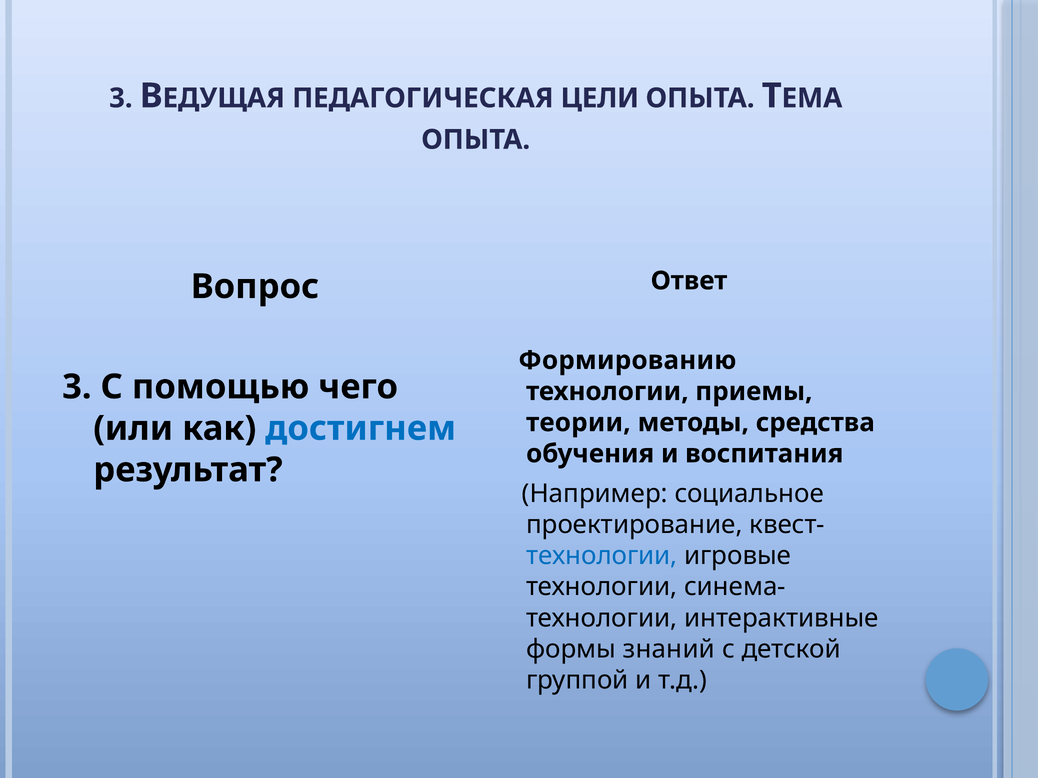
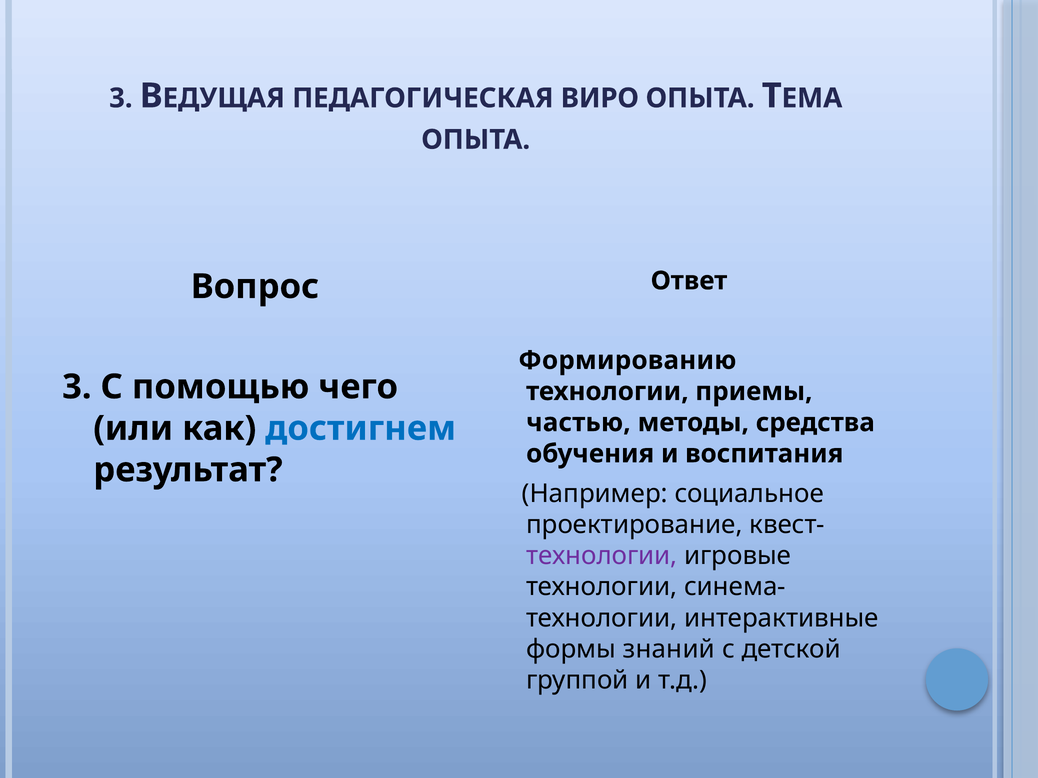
ЦЕЛИ: ЦЕЛИ -> ВИРО (600, 98)
теории: теории -> частью (578, 423)
технологии colour: blue -> purple (602, 556)
